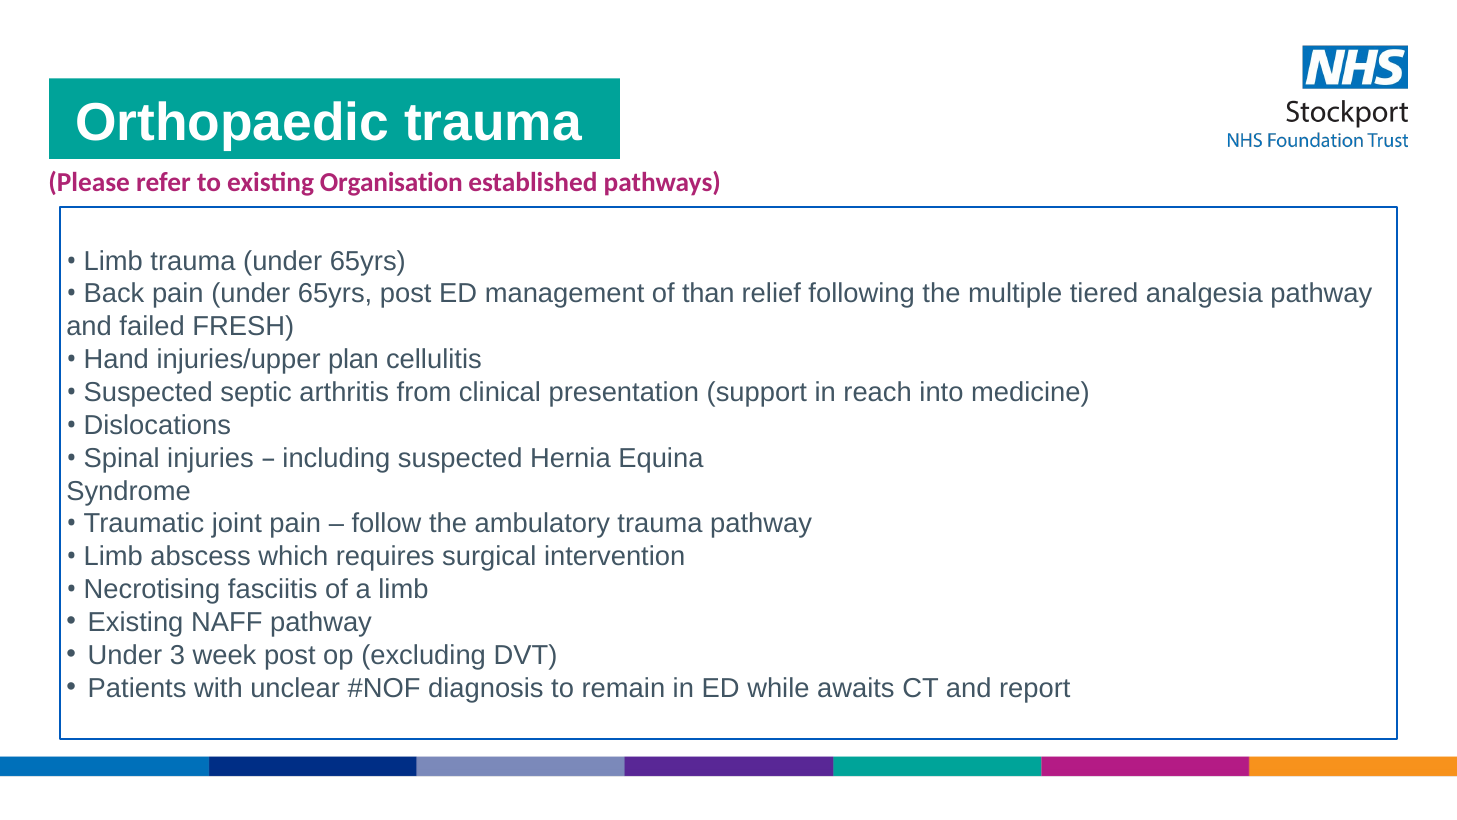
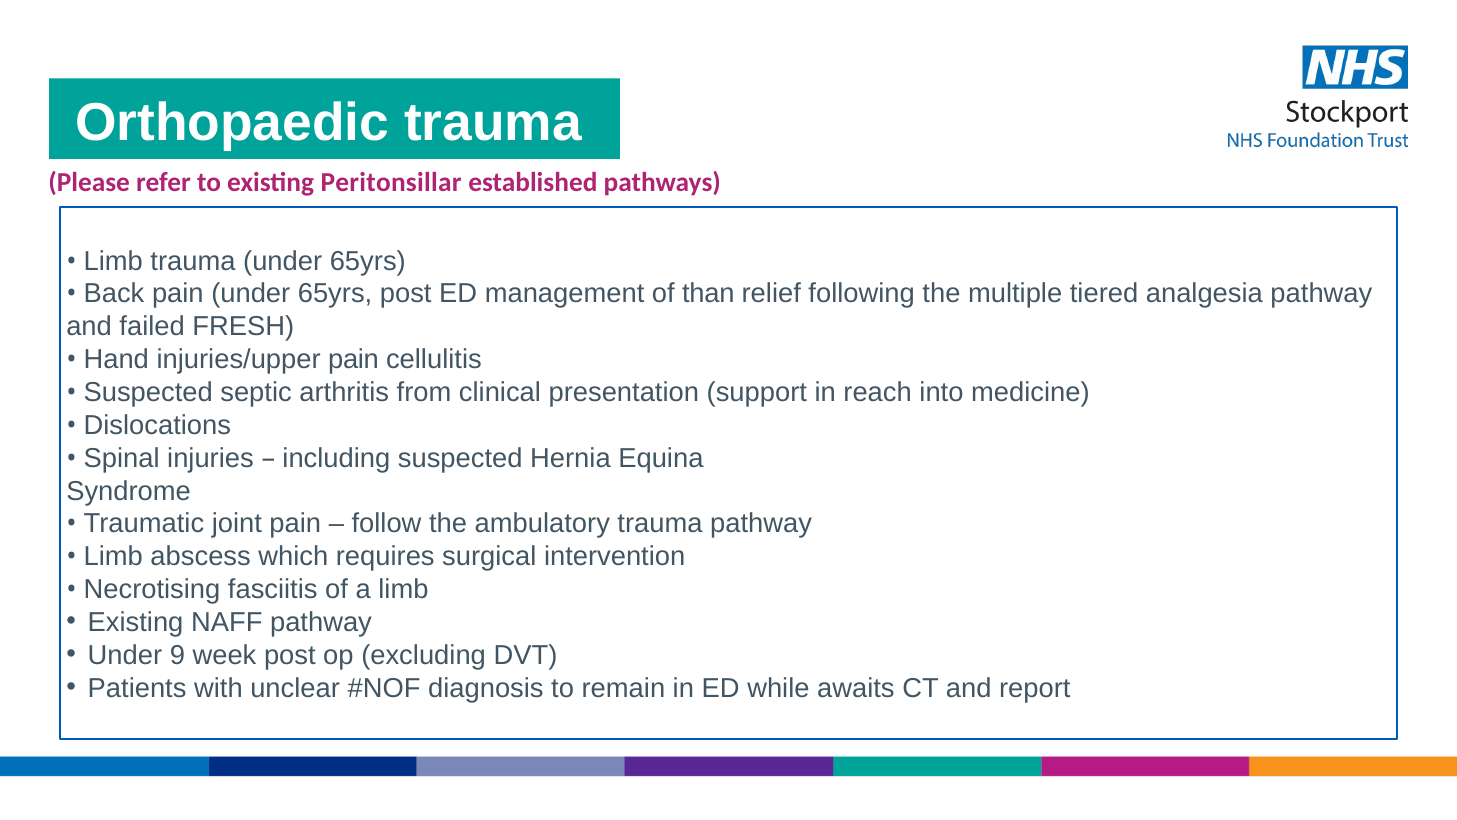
Organisation: Organisation -> Peritonsillar (391, 182)
injuries/upper plan: plan -> pain (353, 359)
3: 3 -> 9 (177, 655)
